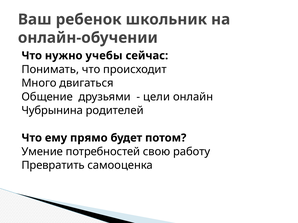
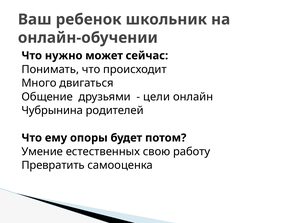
учебы: учебы -> может (104, 56)
прямо: прямо -> опоры (89, 138)
потребностей: потребностей -> естественных (103, 152)
